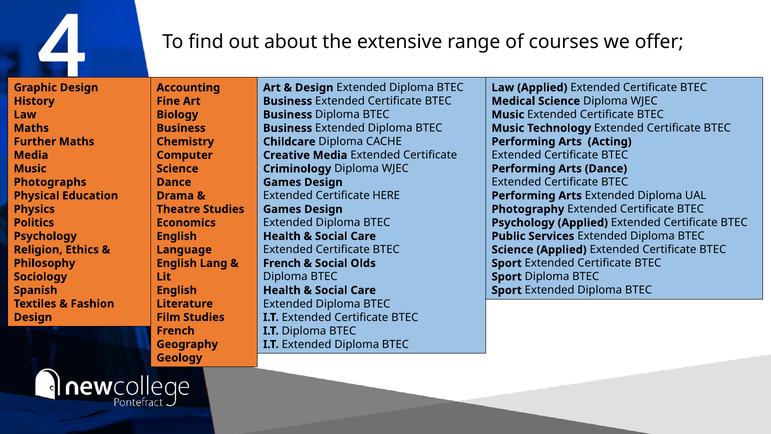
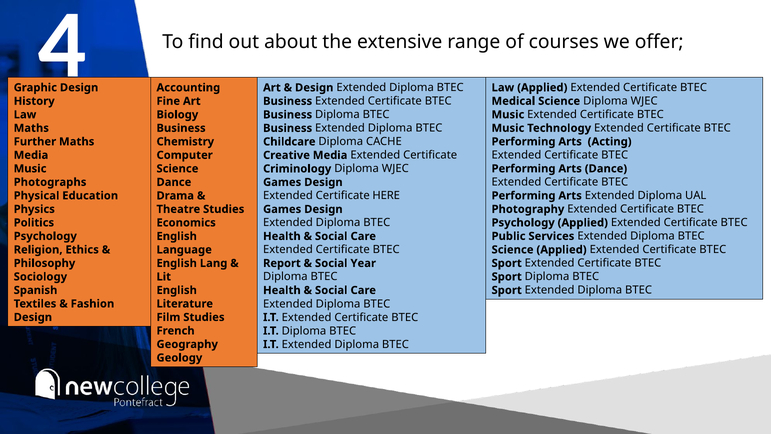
French: French -> Report (282, 263)
Olds: Olds -> Year (363, 263)
